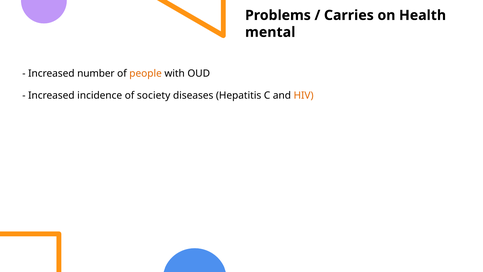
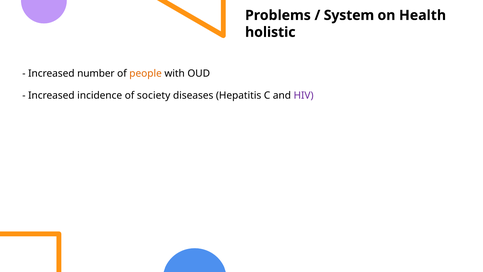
Carries: Carries -> System (349, 15)
mental: mental -> holistic (270, 32)
HIV colour: orange -> purple (304, 95)
